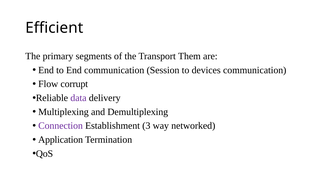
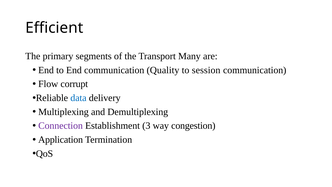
Them: Them -> Many (189, 56)
Session: Session -> Quality (163, 70)
devices: devices -> session (206, 70)
data colour: purple -> blue (78, 98)
networked: networked -> congestion (193, 126)
